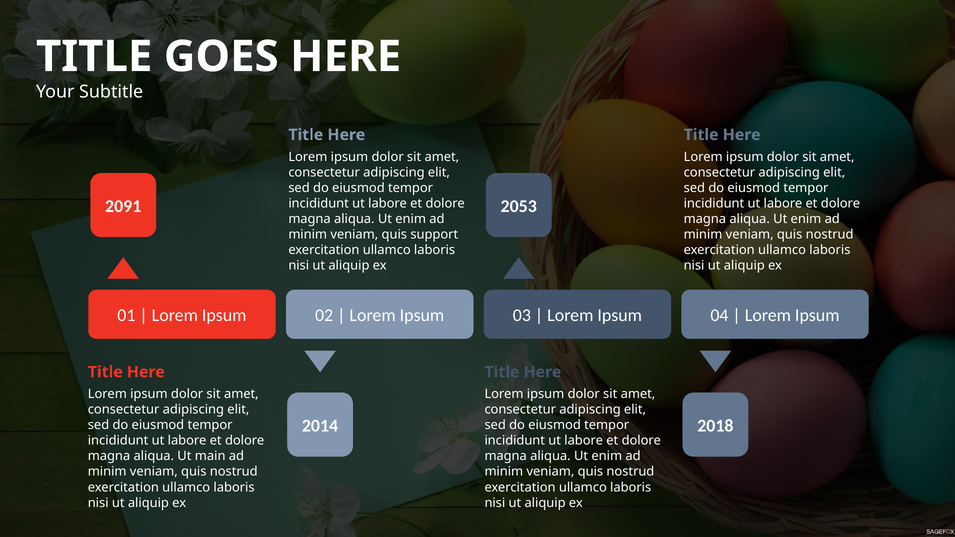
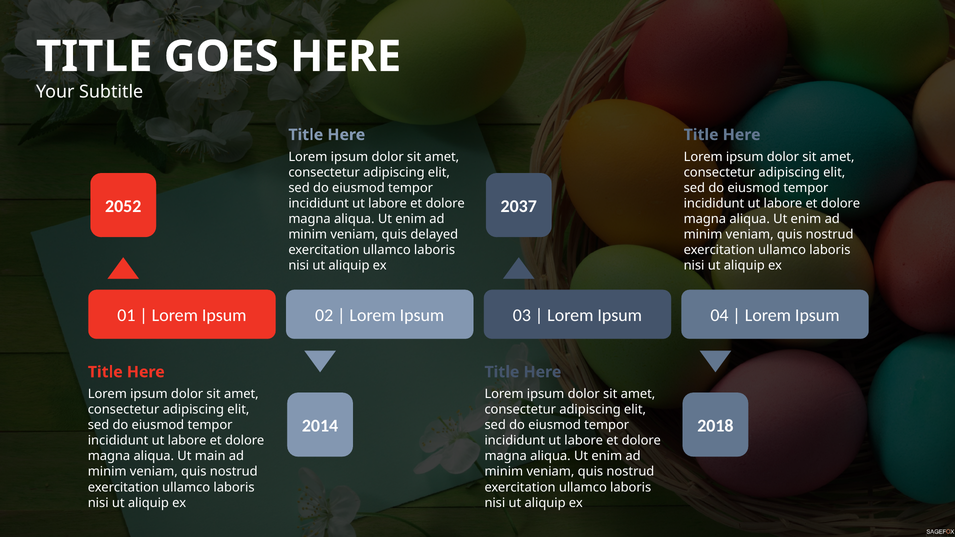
2091: 2091 -> 2052 (123, 206)
2053: 2053 -> 2037 (519, 206)
support: support -> delayed (434, 235)
